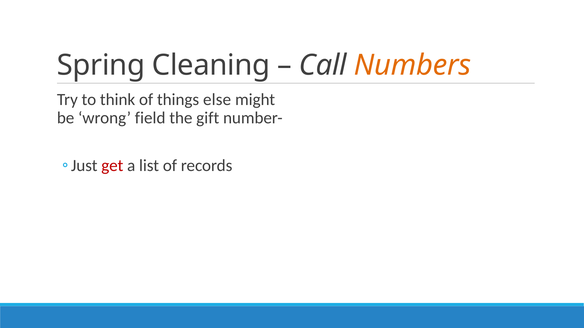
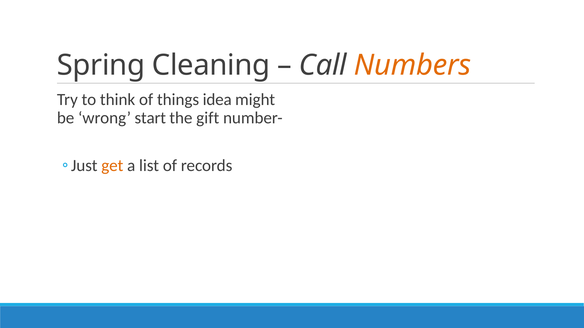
else: else -> idea (217, 100)
field: field -> start (150, 118)
get colour: red -> orange (112, 166)
